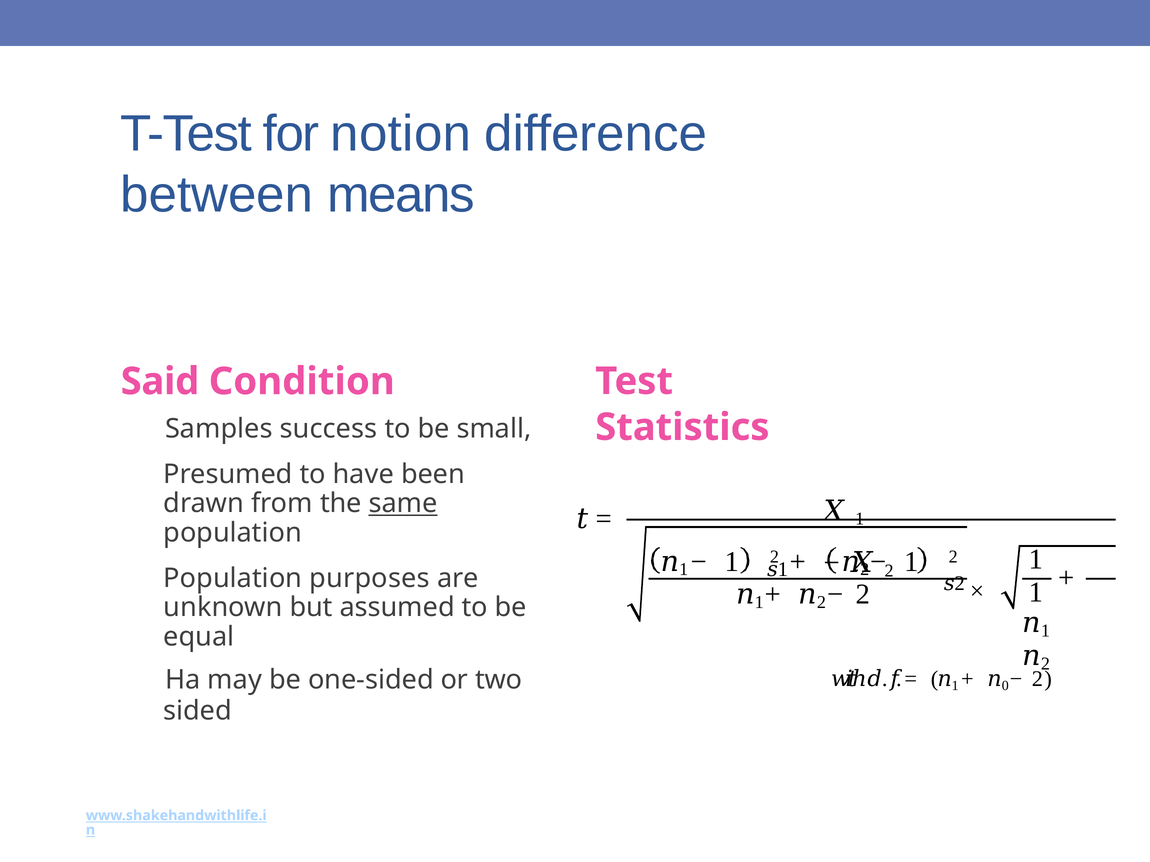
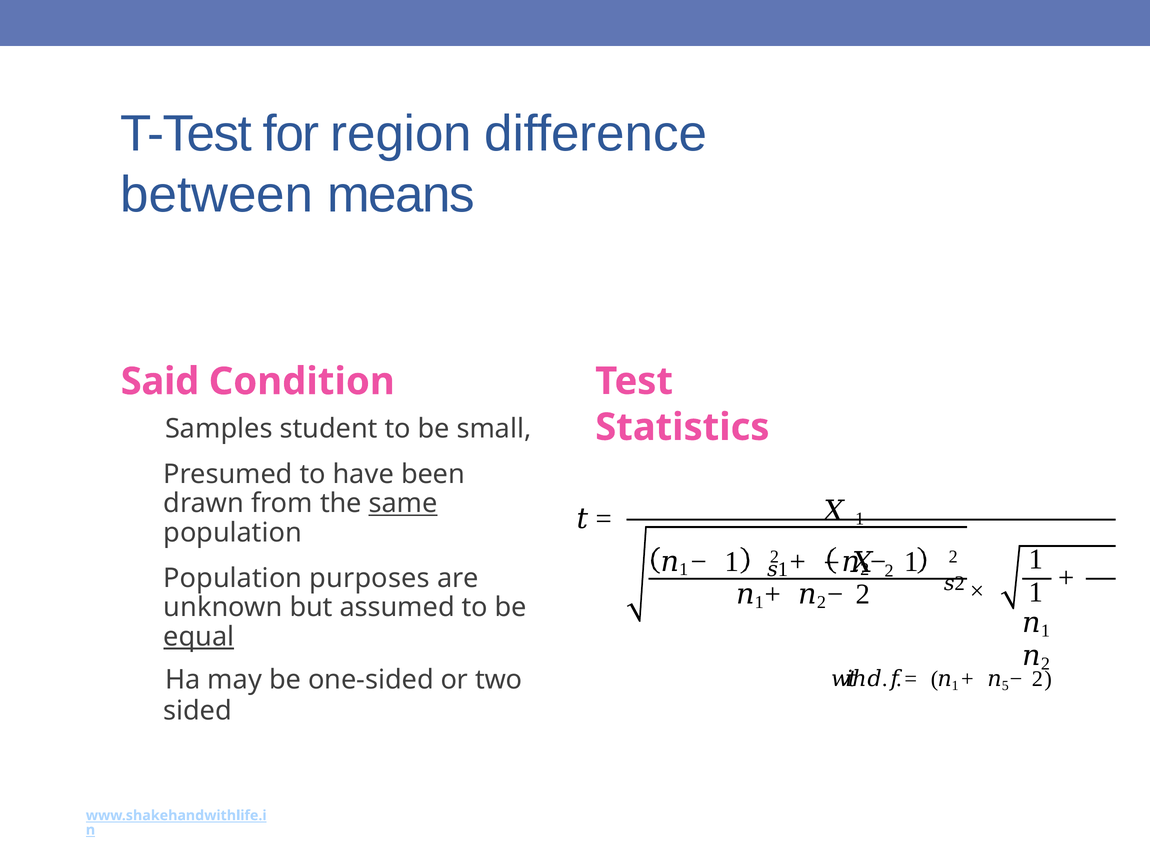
notion: notion -> region (401, 134)
success: success -> student (329, 429)
equal underline: none -> present (199, 637)
0: 0 -> 5 (1005, 686)
